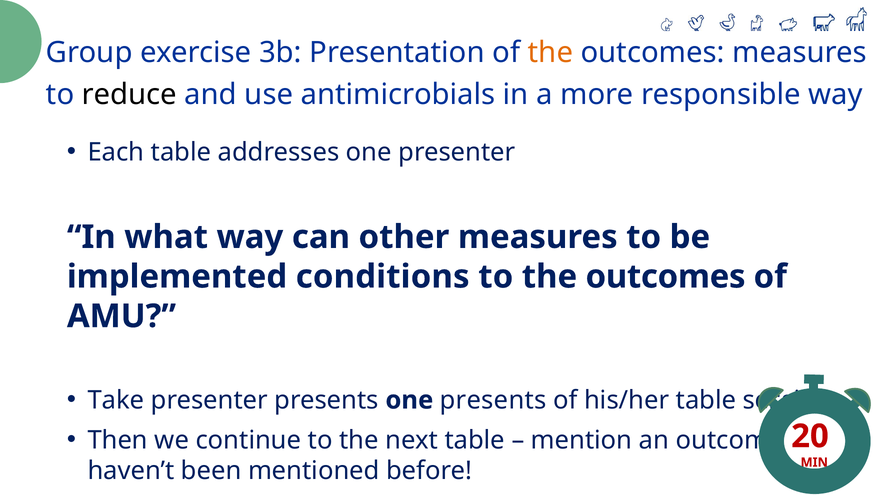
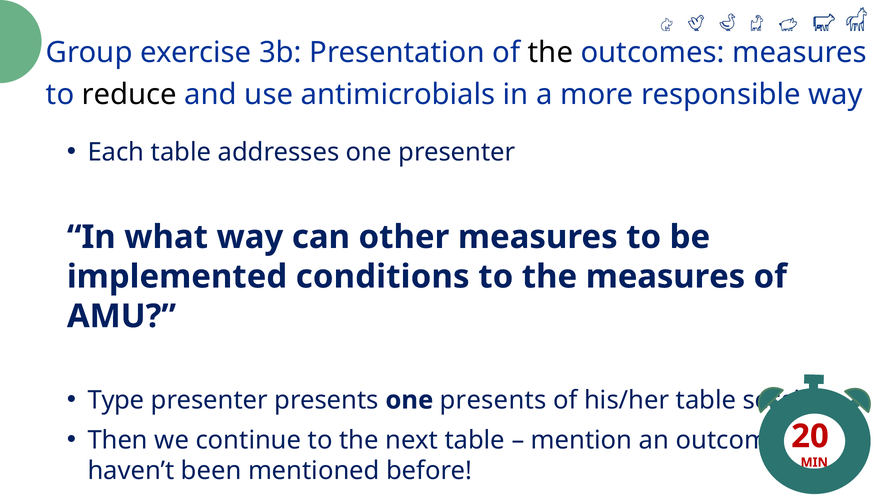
the colour: orange -> black (550, 52)
to the outcomes: outcomes -> measures (665, 276)
Take: Take -> Type (116, 400)
